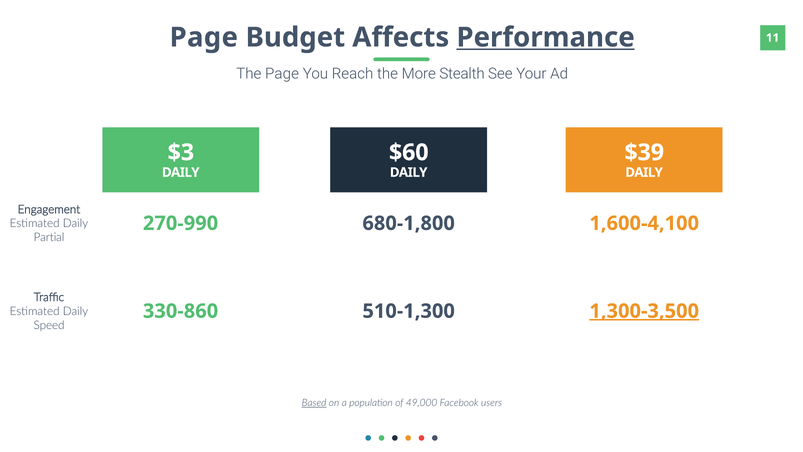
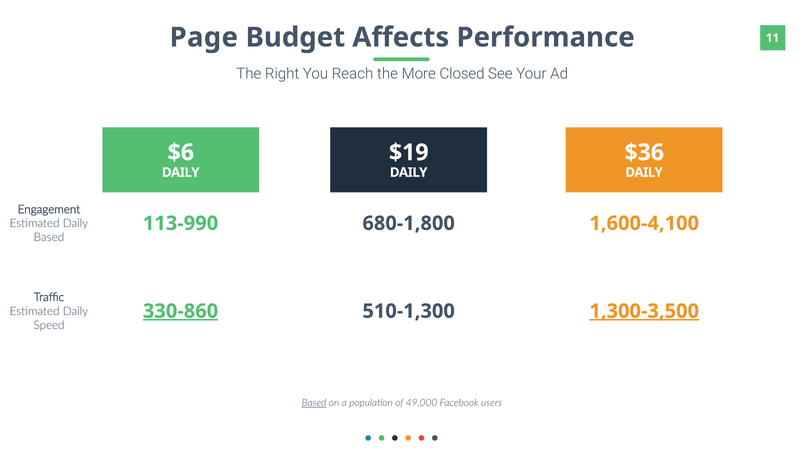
Performance underline: present -> none (546, 37)
The Page: Page -> Right (282, 74)
Stealth: Stealth -> Closed (462, 74)
$3: $3 -> $6 (181, 152)
$60: $60 -> $19 (409, 152)
$39: $39 -> $36 (644, 152)
270-990: 270-990 -> 113-990 (181, 223)
Partial: Partial -> Based (49, 237)
330-860 underline: none -> present (181, 311)
